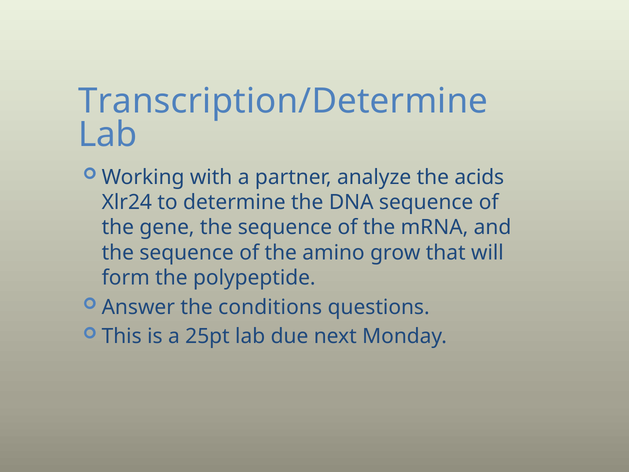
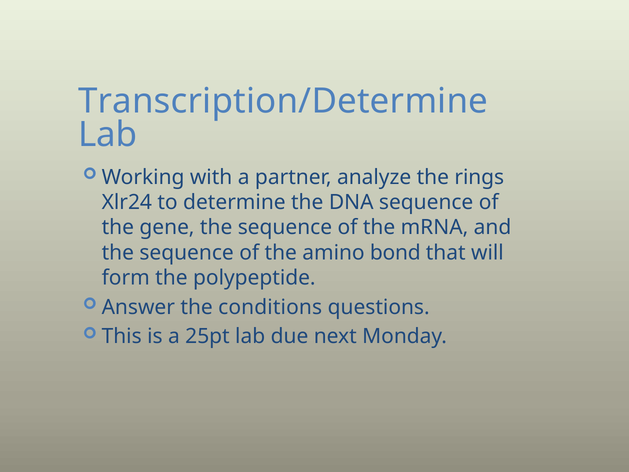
acids: acids -> rings (479, 177)
grow: grow -> bond (395, 253)
